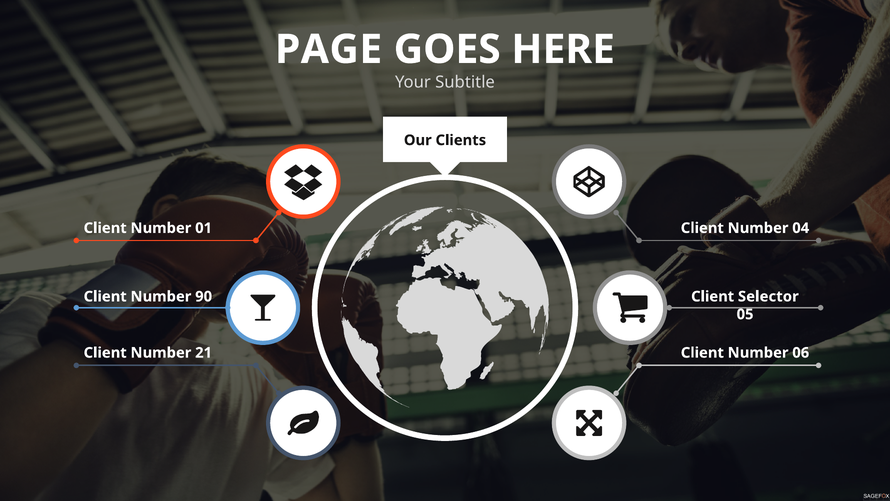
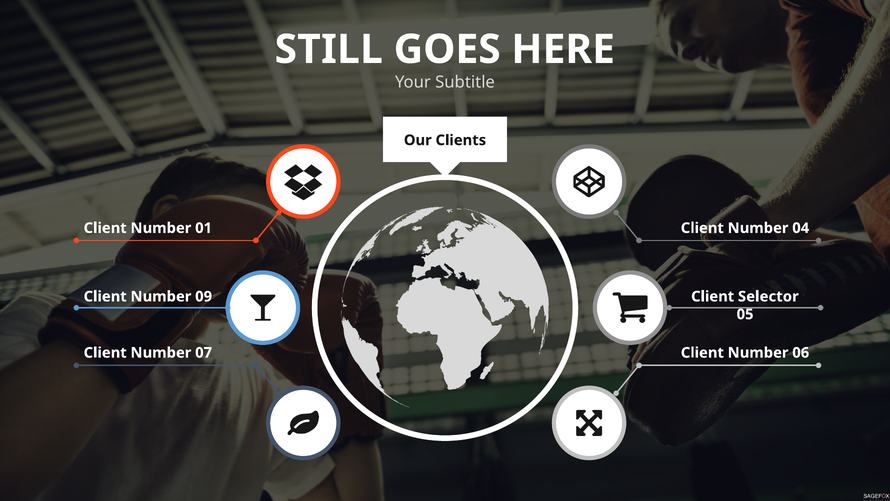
PAGE: PAGE -> STILL (329, 49)
90: 90 -> 09 (204, 296)
21: 21 -> 07 (204, 353)
